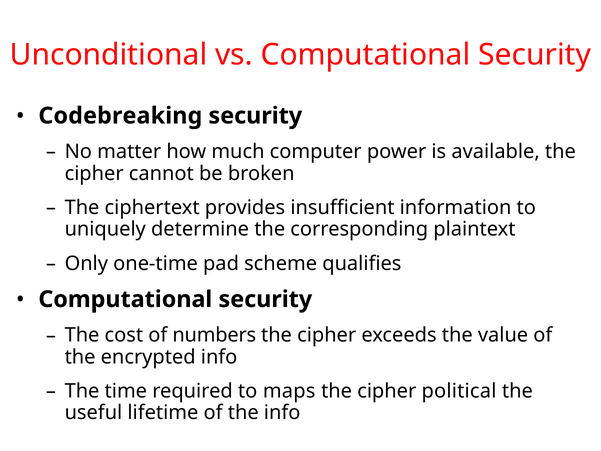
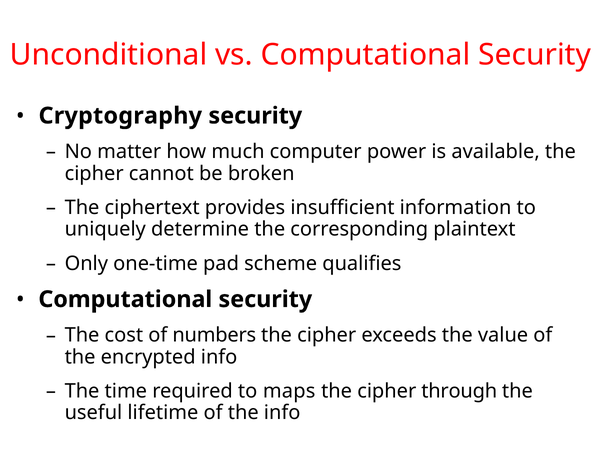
Codebreaking: Codebreaking -> Cryptography (120, 116)
political: political -> through (459, 391)
